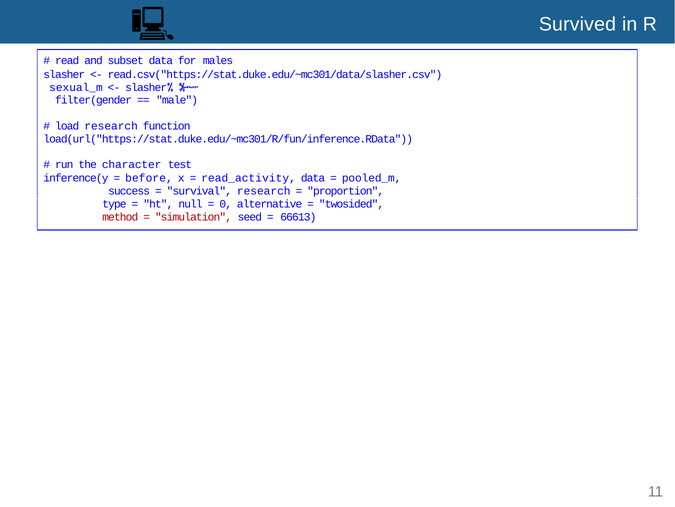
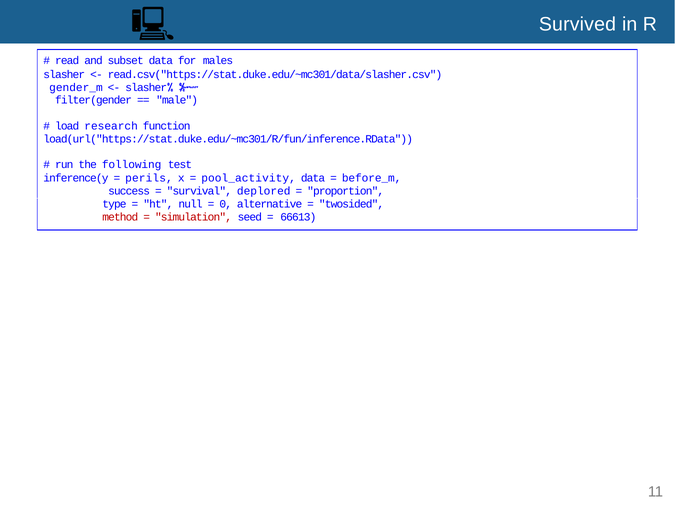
sexual_m: sexual_m -> gender_m (76, 87)
character: character -> following (132, 164)
before: before -> perils (149, 178)
read_activity: read_activity -> pool_activity (249, 178)
pooled_m: pooled_m -> before_m (372, 178)
survival research: research -> deplored (264, 191)
